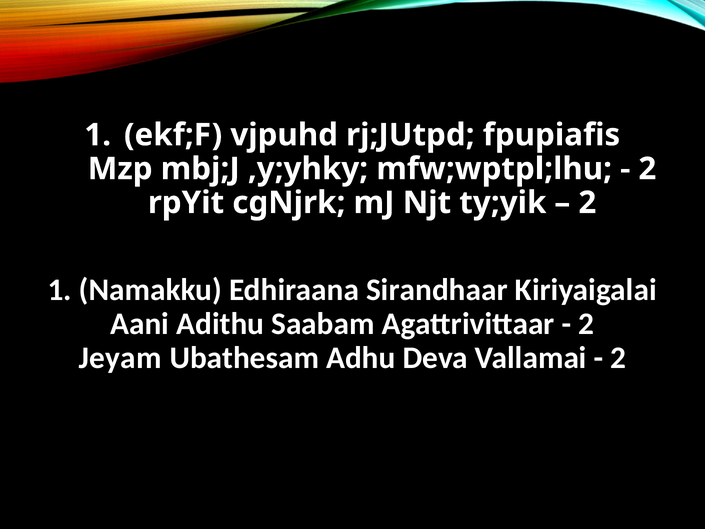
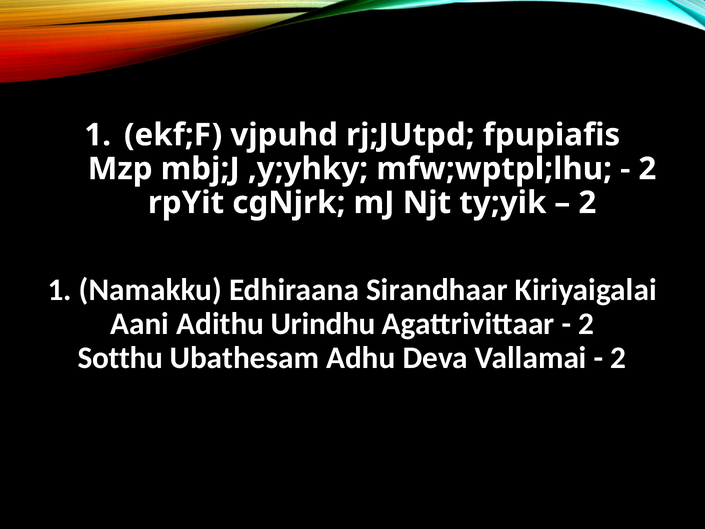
Saabam: Saabam -> Urindhu (323, 324)
Jeyam: Jeyam -> Sotthu (120, 358)
